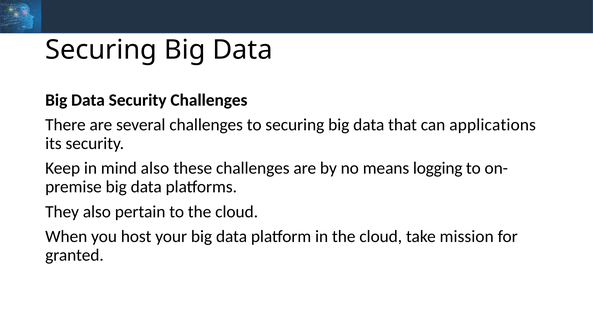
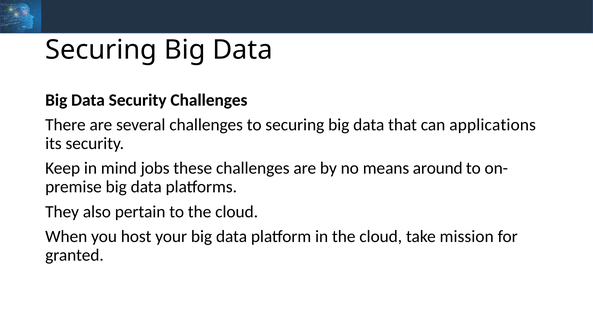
mind also: also -> jobs (155, 169)
logging: logging -> around (438, 169)
